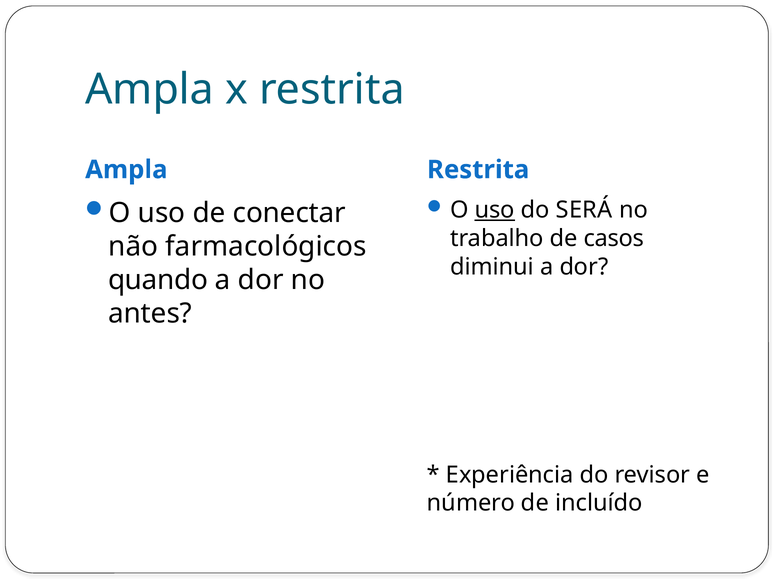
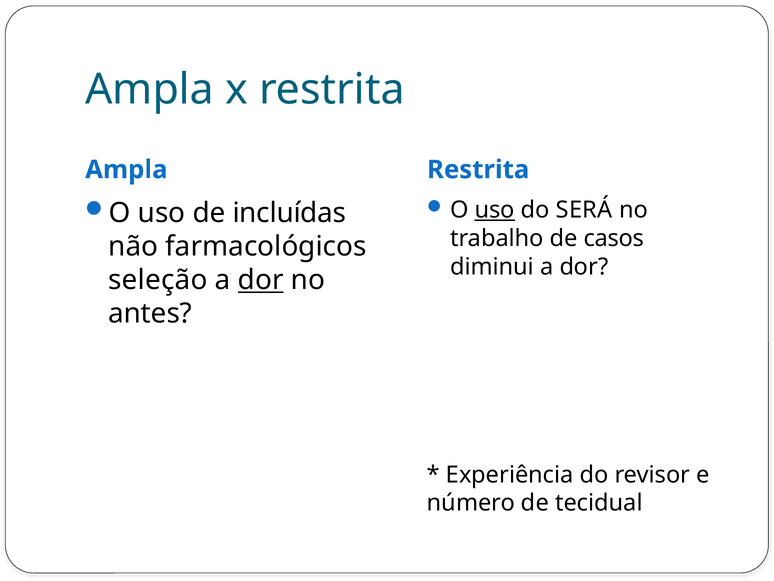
conectar: conectar -> incluídas (289, 213)
quando: quando -> seleção (158, 280)
dor underline: none -> present (261, 280)
incluído: incluído -> tecidual (599, 503)
